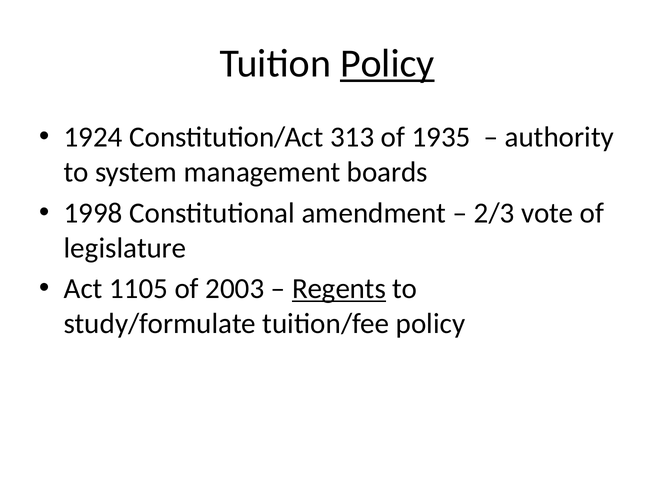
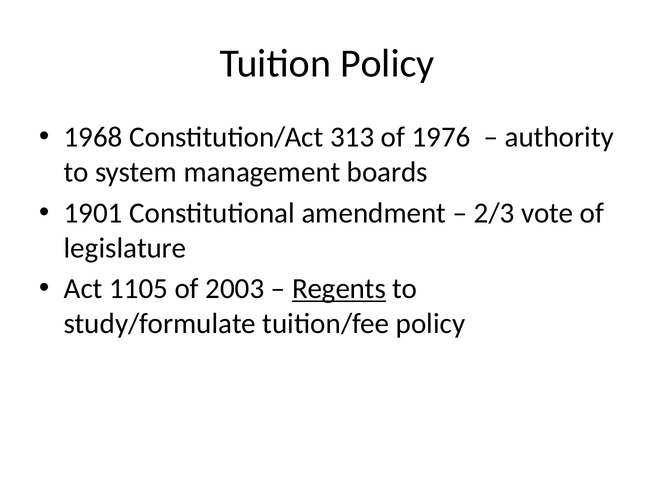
Policy underline: present -> none (387, 63)
1924: 1924 -> 1968 (93, 137)
1935: 1935 -> 1976 (441, 137)
1998: 1998 -> 1901 (93, 213)
